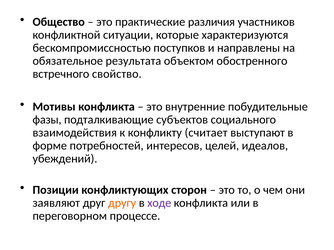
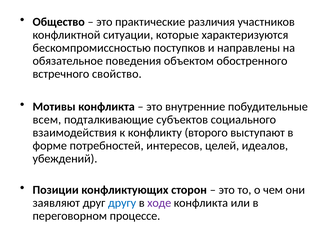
результата: результата -> поведения (133, 61)
фазы: фазы -> всем (47, 120)
считает: считает -> второго (206, 133)
другу colour: orange -> blue (122, 203)
